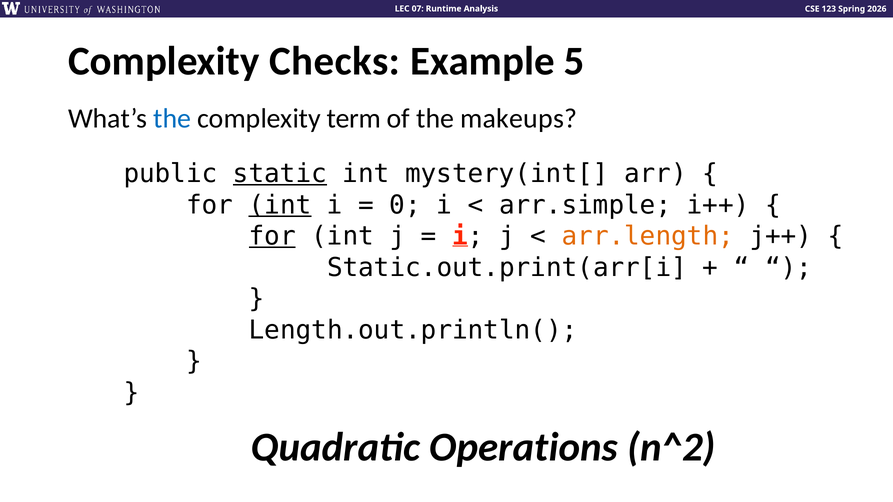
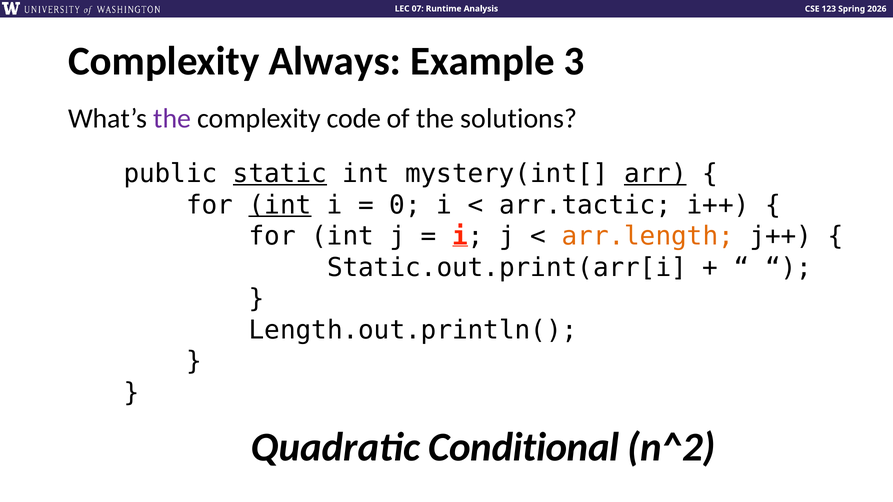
Checks: Checks -> Always (335, 61)
5: 5 -> 3 (574, 61)
the colour: blue -> purple (172, 119)
term: term -> code (354, 119)
makeups: makeups -> solutions (519, 119)
arr underline: none -> present (655, 174)
arr.simple: arr.simple -> arr.tactic (585, 205)
for underline: present -> none (272, 236)
Operations: Operations -> Conditional (524, 447)
